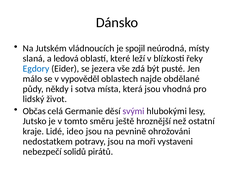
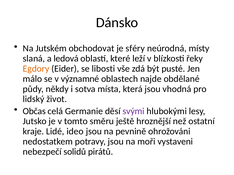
vládnoucích: vládnoucích -> obchodovat (92, 48)
spojil: spojil -> sféry (135, 48)
Egdory colour: blue -> orange (36, 69)
jezera: jezera -> libosti (103, 69)
vypověděl: vypověděl -> významné (80, 79)
